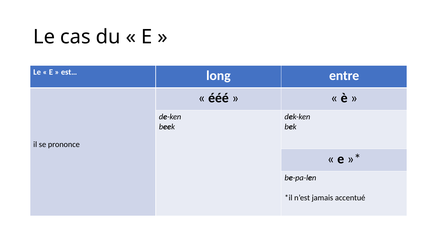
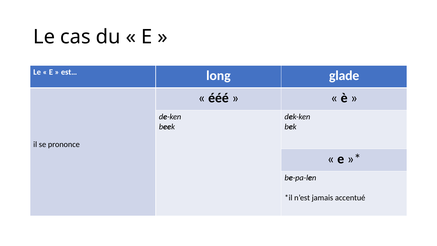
entre: entre -> glade (344, 76)
